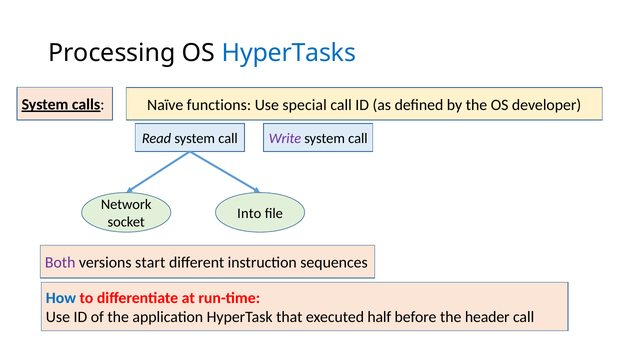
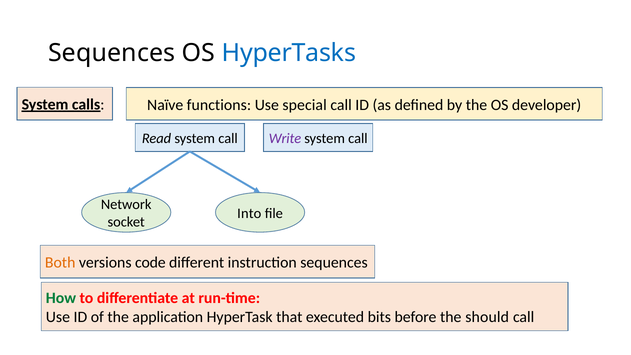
Processing: Processing -> Sequences (112, 53)
Both colour: purple -> orange (60, 263)
start: start -> code (150, 263)
How colour: blue -> green (61, 298)
half: half -> bits (379, 317)
header: header -> should (487, 317)
